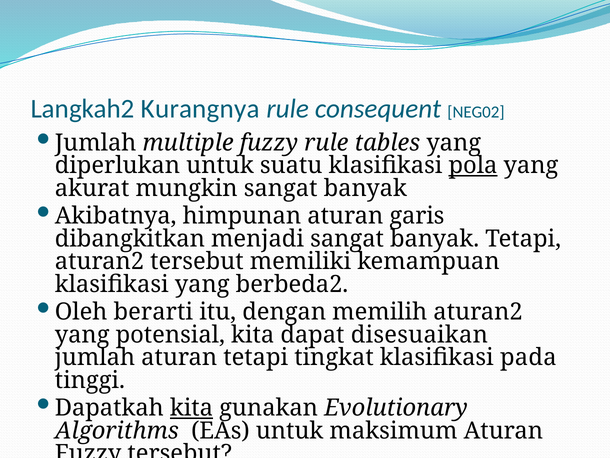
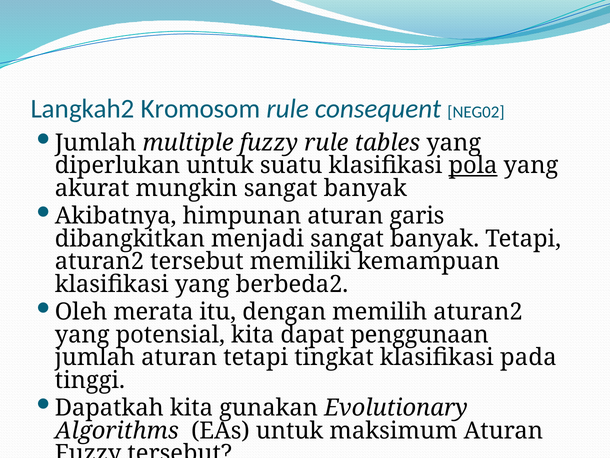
Kurangnya: Kurangnya -> Kromosom (201, 109)
berarti: berarti -> merata (153, 312)
disesuaikan: disesuaikan -> penggunaan (420, 334)
kita underline: present -> none (191, 407)
